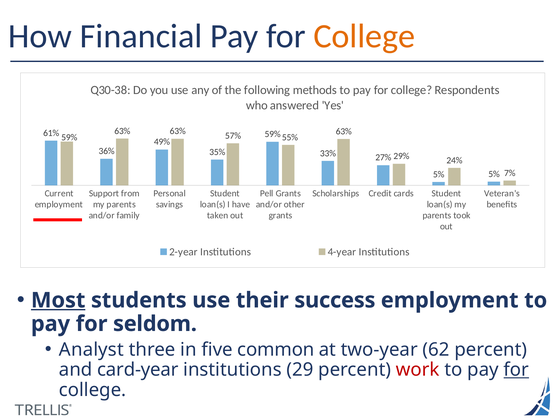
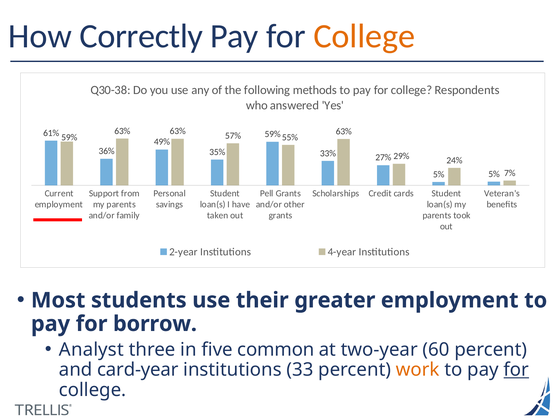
Financial: Financial -> Correctly (141, 36)
Most underline: present -> none (58, 300)
success: success -> greater (335, 300)
seldom: seldom -> borrow (155, 324)
62: 62 -> 60 (436, 350)
29: 29 -> 33 (300, 370)
work colour: red -> orange (418, 370)
